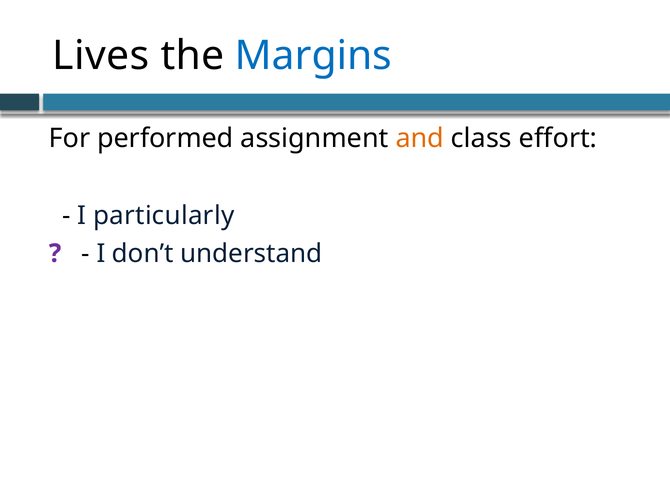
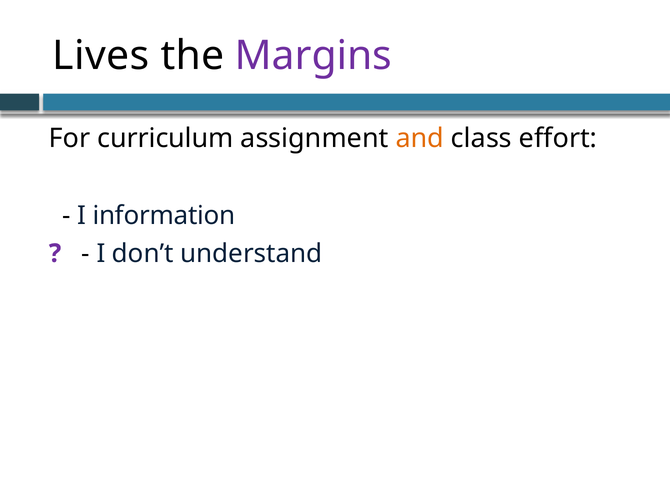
Margins colour: blue -> purple (313, 56)
performed: performed -> curriculum (165, 139)
particularly: particularly -> information (164, 216)
